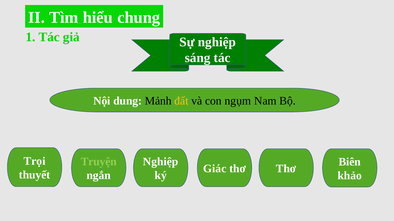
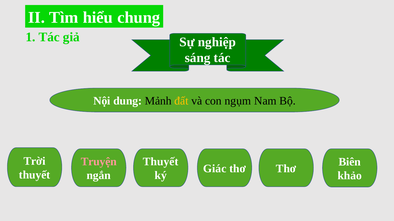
Trọi: Trọi -> Trời (35, 162)
Truyện colour: light green -> pink (99, 162)
Nghiệp: Nghiệp -> Thuyết (161, 162)
